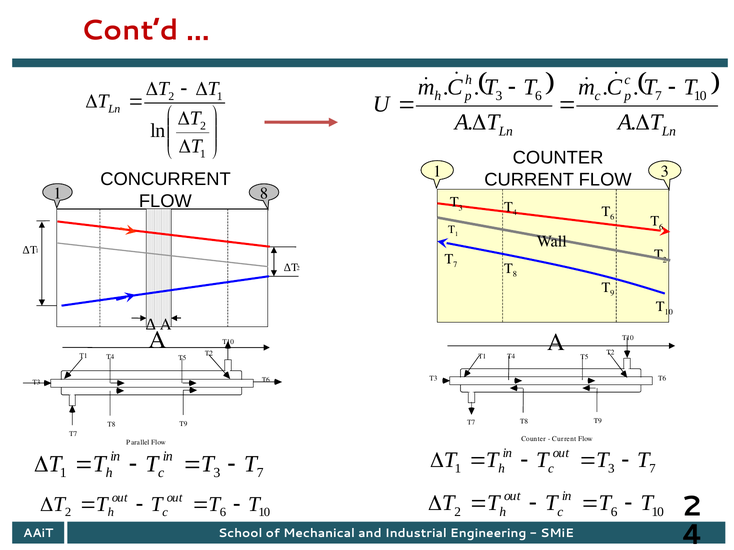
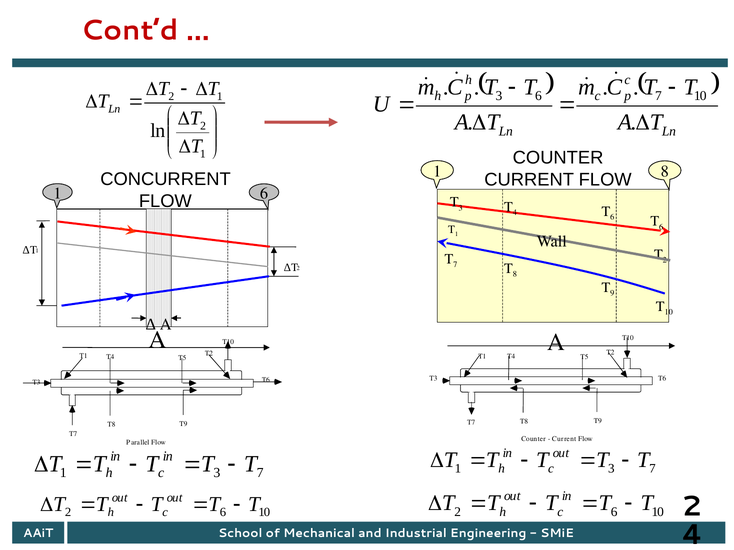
1 3: 3 -> 8 (665, 172)
1 8: 8 -> 6 (264, 194)
